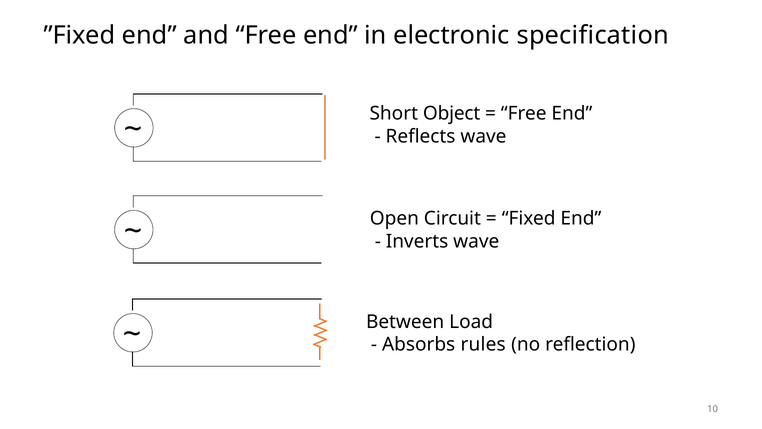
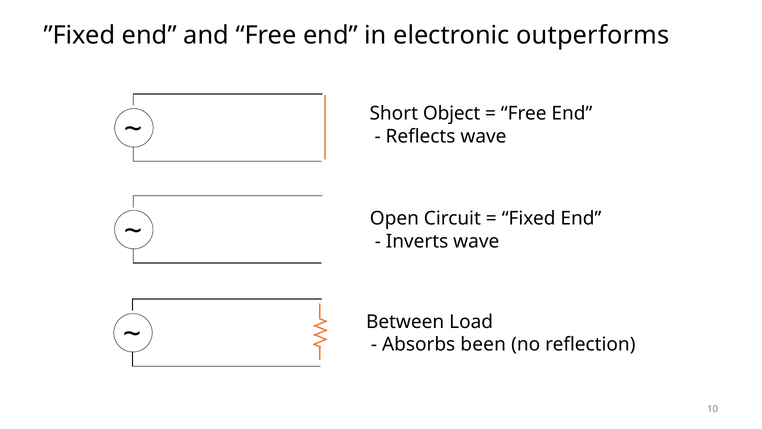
specification: specification -> outperforms (593, 36)
rules: rules -> been (483, 344)
